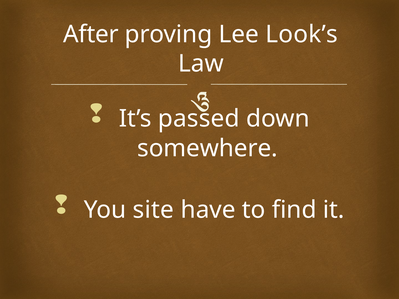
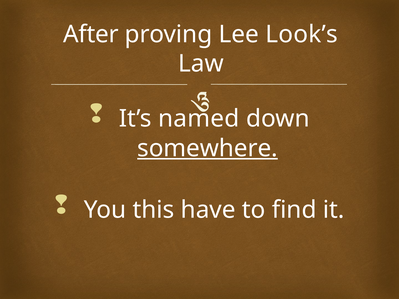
passed: passed -> named (199, 119)
somewhere underline: none -> present (207, 148)
site: site -> this (154, 210)
